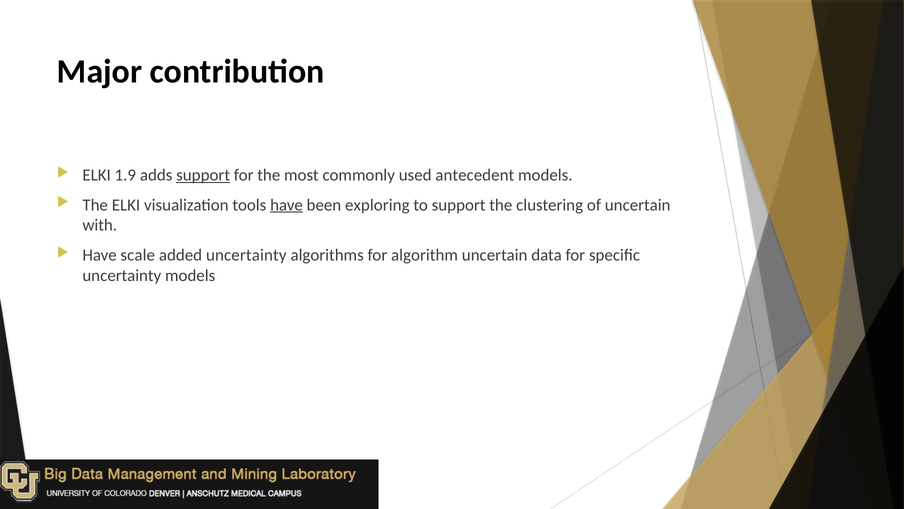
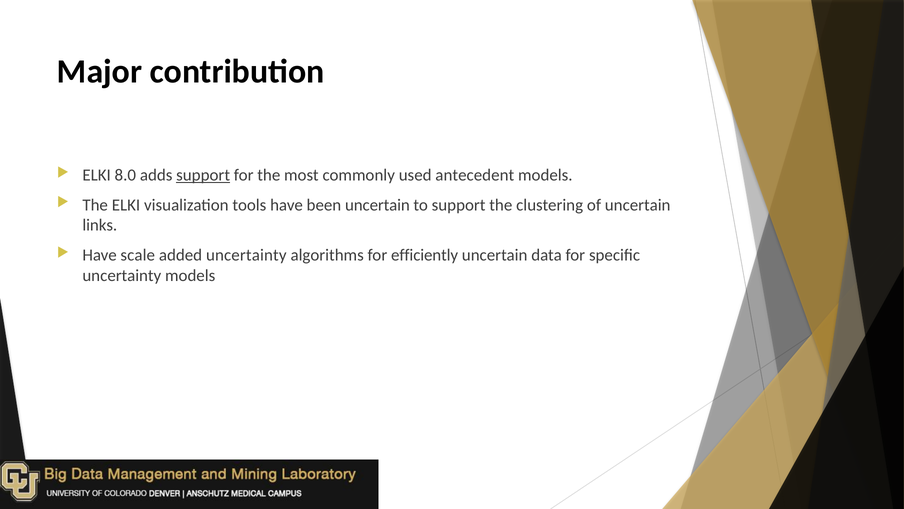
1.9: 1.9 -> 8.0 (125, 175)
have underline: present -> none (287, 205)
been exploring: exploring -> uncertain (377, 205)
with: with -> links (100, 225)
algorithm: algorithm -> efficiently (425, 255)
